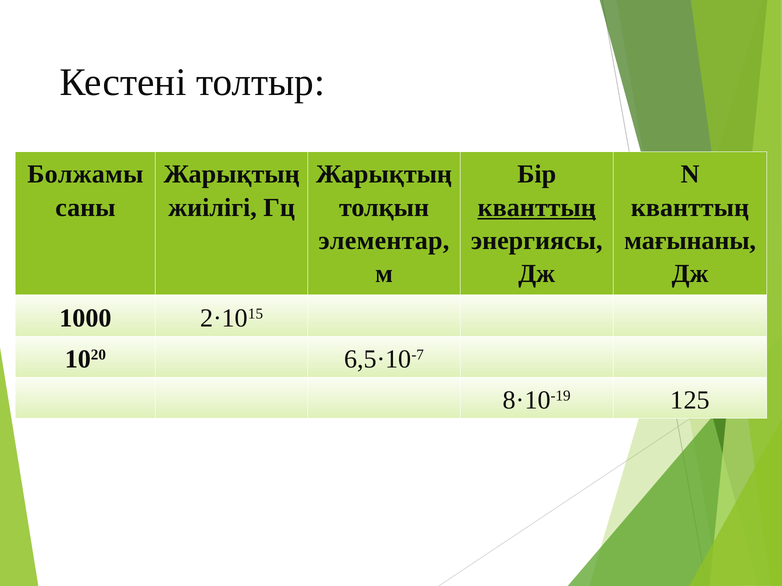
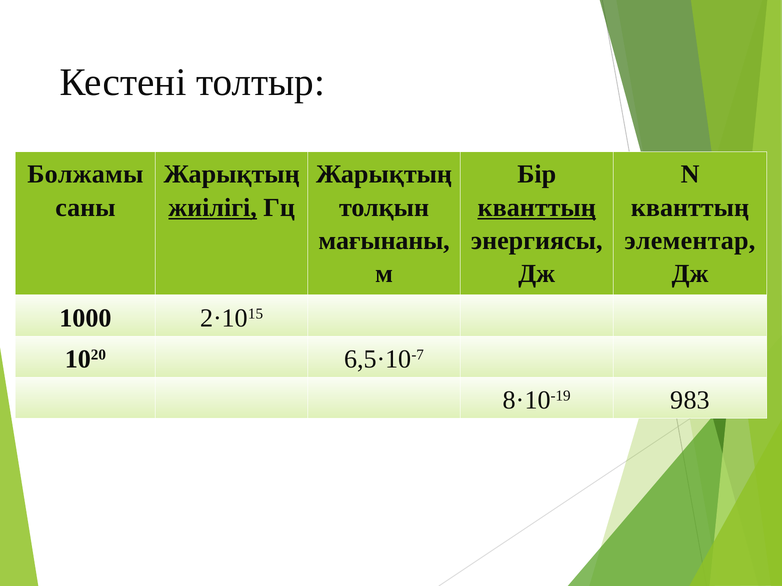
жиілігі underline: none -> present (213, 208)
элементар: элементар -> мағынаны (384, 241)
мағынаны: мағынаны -> элементар (690, 241)
125: 125 -> 983 (690, 400)
